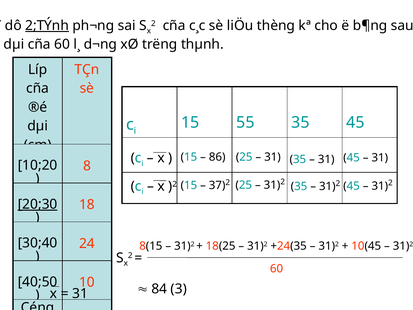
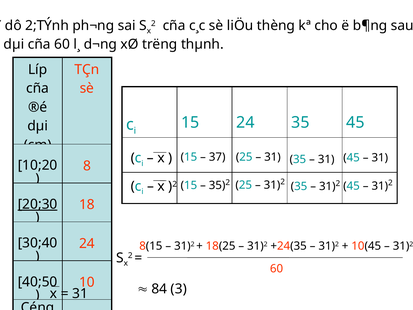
2;TÝnh underline: present -> none (47, 26)
15 55: 55 -> 24 (245, 122)
86: 86 -> 37 (217, 157)
37: 37 -> 35 (217, 185)
